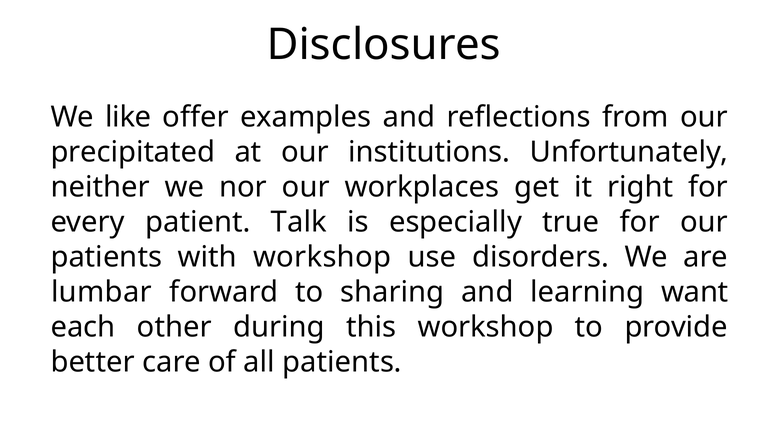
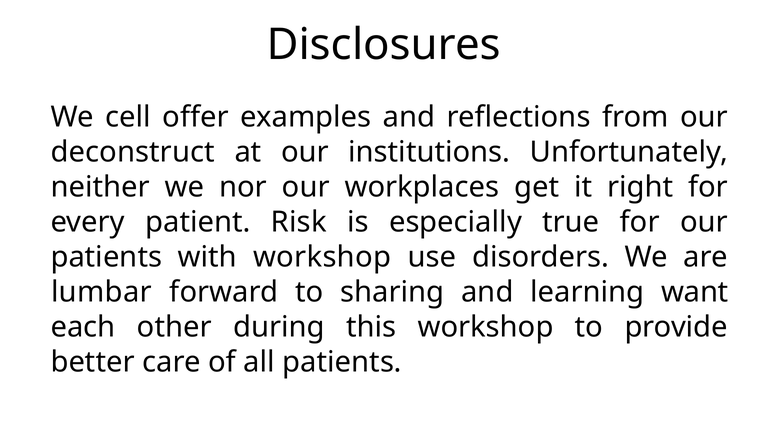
like: like -> cell (128, 117)
precipitated: precipitated -> deconstruct (133, 152)
Talk: Talk -> Risk (299, 222)
